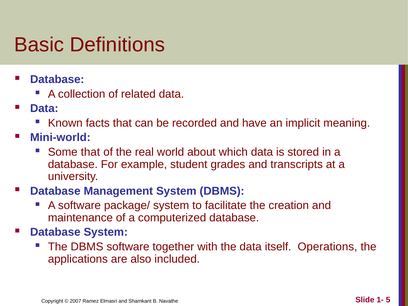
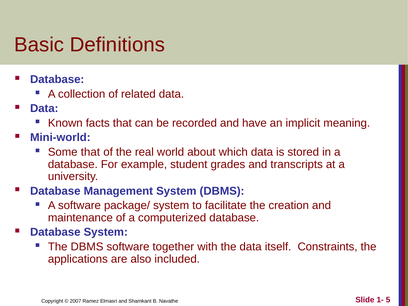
Operations: Operations -> Constraints (328, 247)
